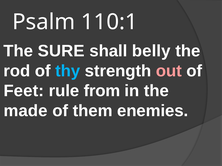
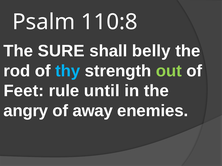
110:1: 110:1 -> 110:8 (109, 22)
out colour: pink -> light green (169, 71)
from: from -> until (102, 91)
made: made -> angry (26, 111)
them: them -> away (93, 111)
